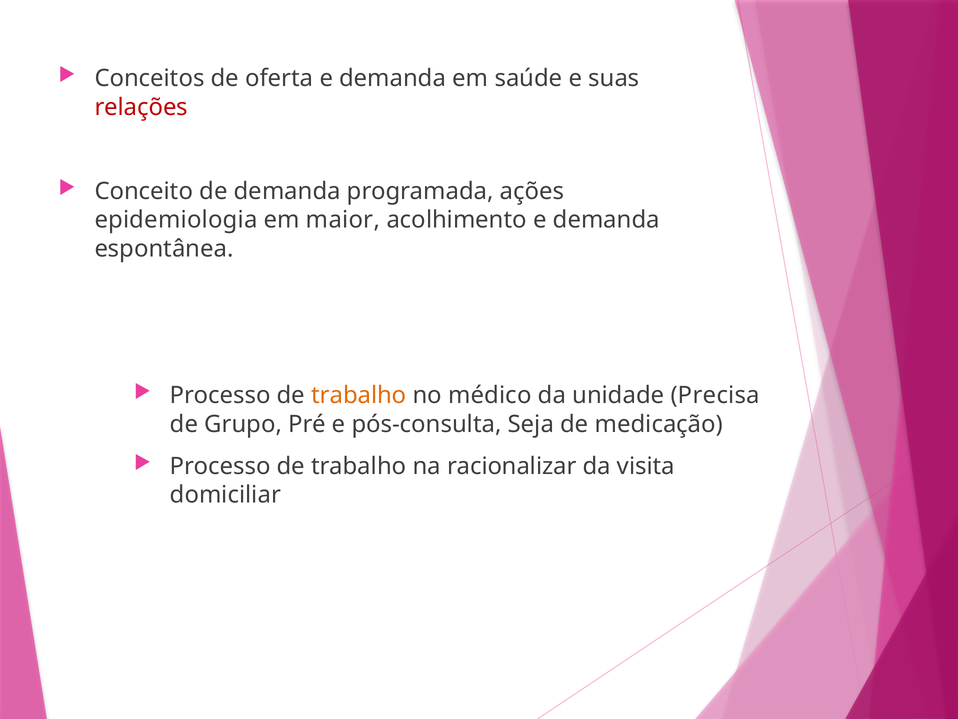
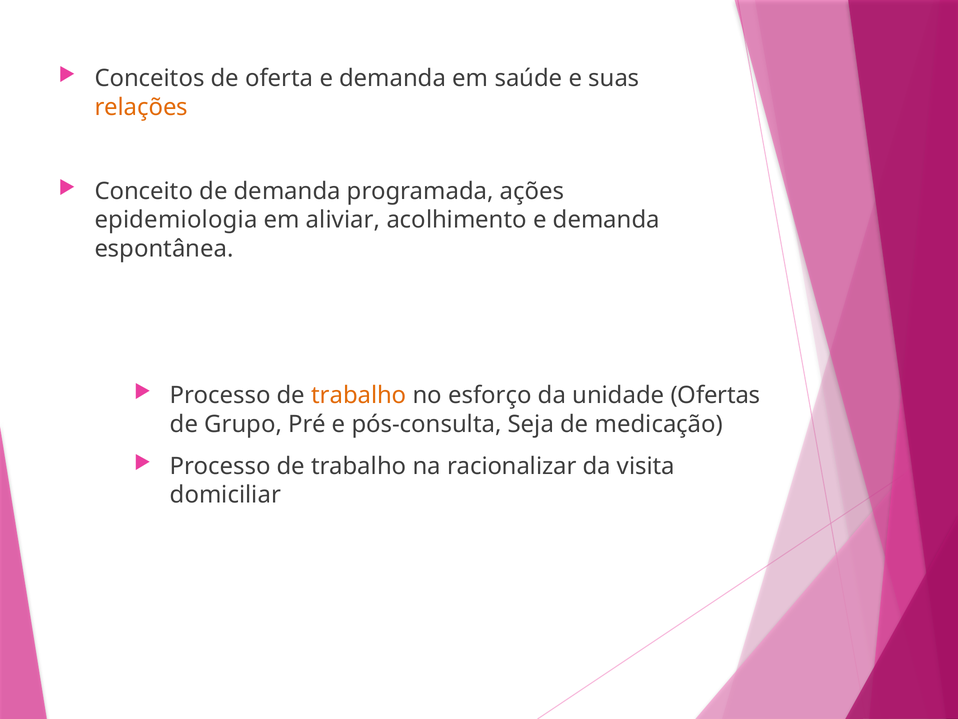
relações colour: red -> orange (141, 107)
maior: maior -> aliviar (343, 220)
médico: médico -> esforço (490, 395)
Precisa: Precisa -> Ofertas (715, 395)
